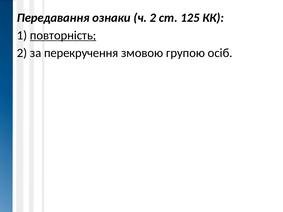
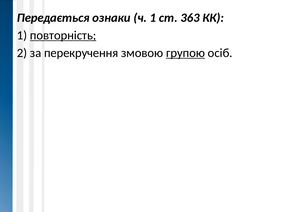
Передавання: Передавання -> Передається (53, 18)
ч 2: 2 -> 1 (153, 18)
125: 125 -> 363 (190, 18)
групою underline: none -> present (186, 53)
